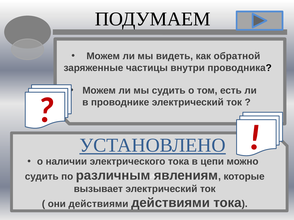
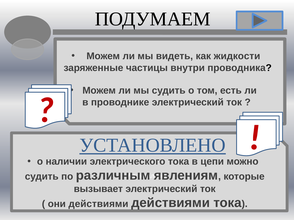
обратной: обратной -> жидкости (237, 56)
